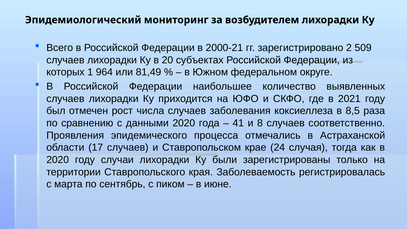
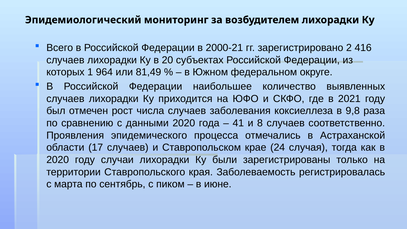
509: 509 -> 416 (363, 48)
8,5: 8,5 -> 9,8 (353, 111)
